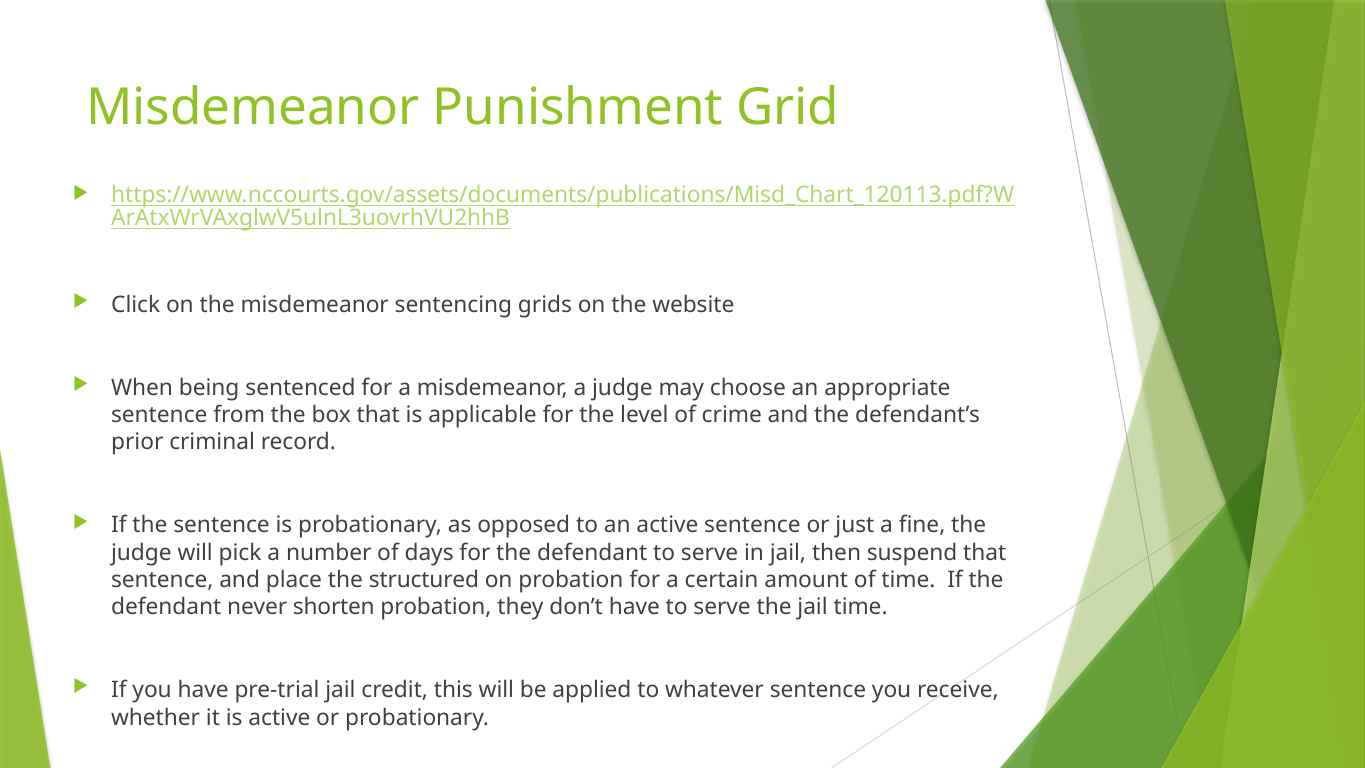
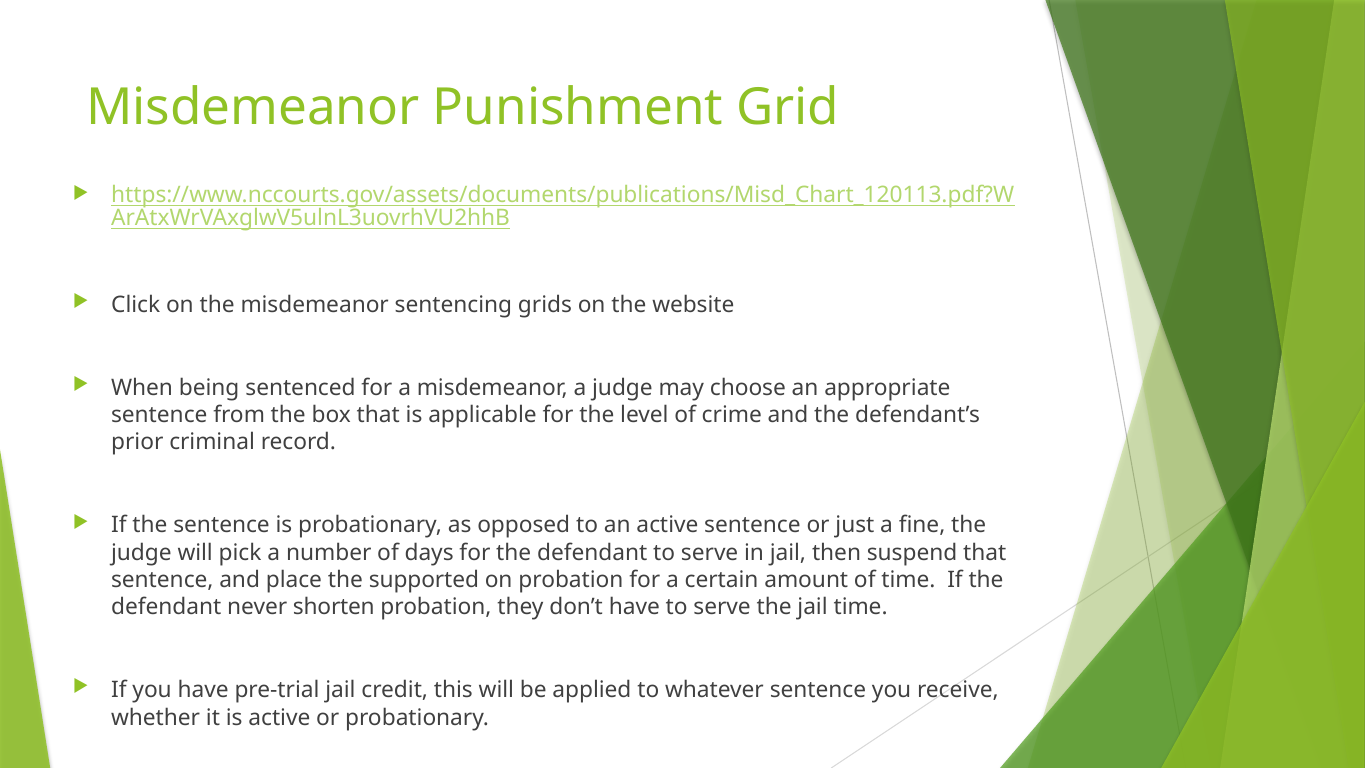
structured: structured -> supported (424, 580)
